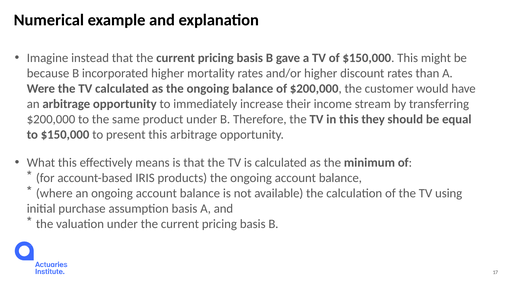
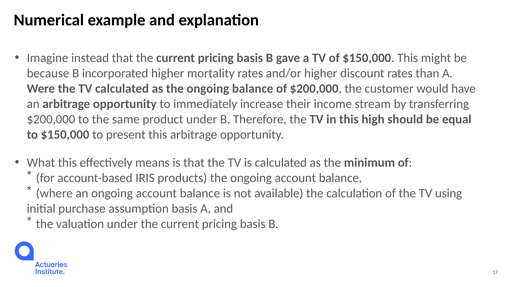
they: they -> high (373, 119)
